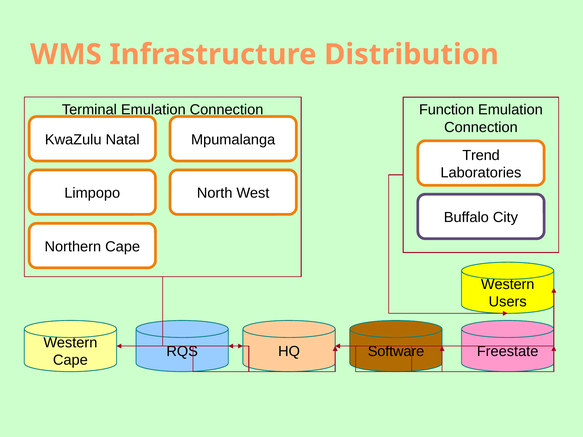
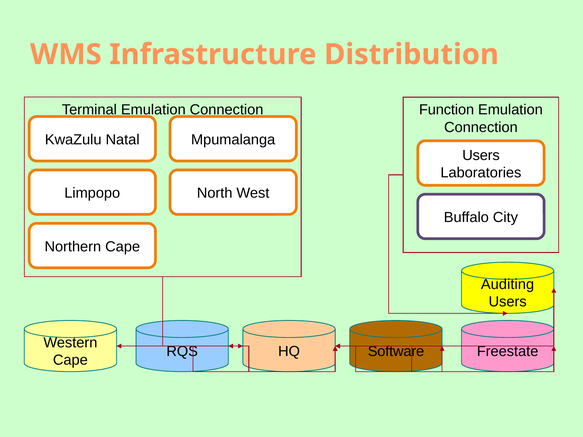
Trend: Trend -> Users (481, 155)
Western: Western -> Auditing (508, 284)
